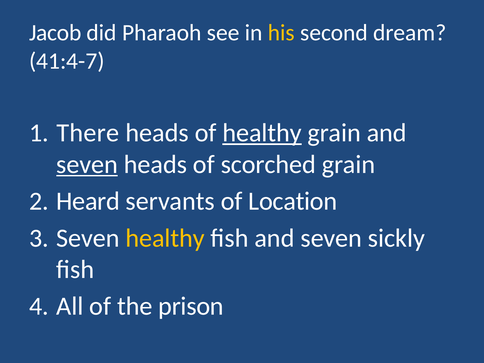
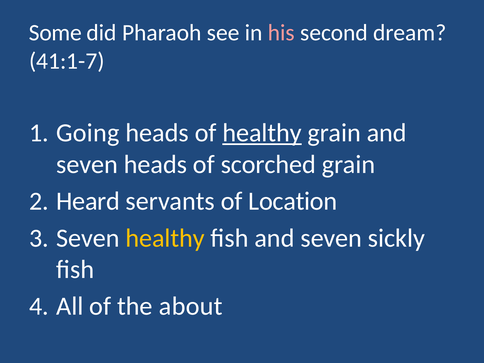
Jacob: Jacob -> Some (55, 33)
his colour: yellow -> pink (281, 33)
41:4-7: 41:4-7 -> 41:1-7 (67, 61)
There: There -> Going (88, 133)
seven underline: present -> none (87, 164)
prison: prison -> about (191, 306)
